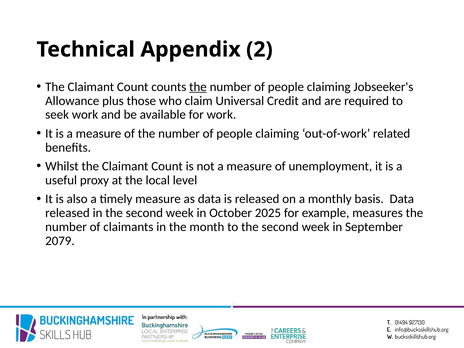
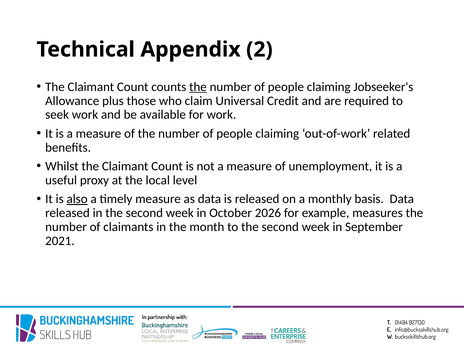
also underline: none -> present (77, 199)
2025: 2025 -> 2026 (268, 213)
2079: 2079 -> 2021 (60, 241)
